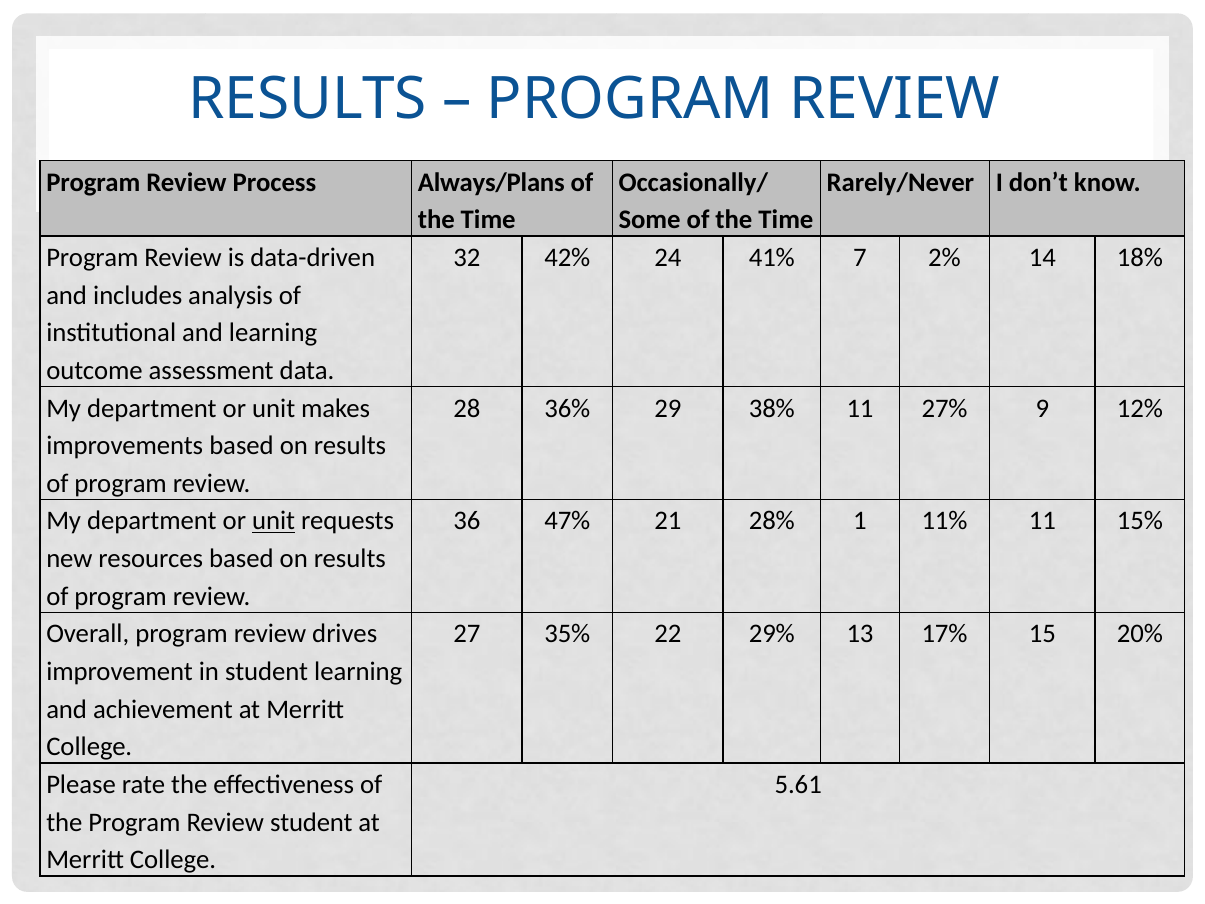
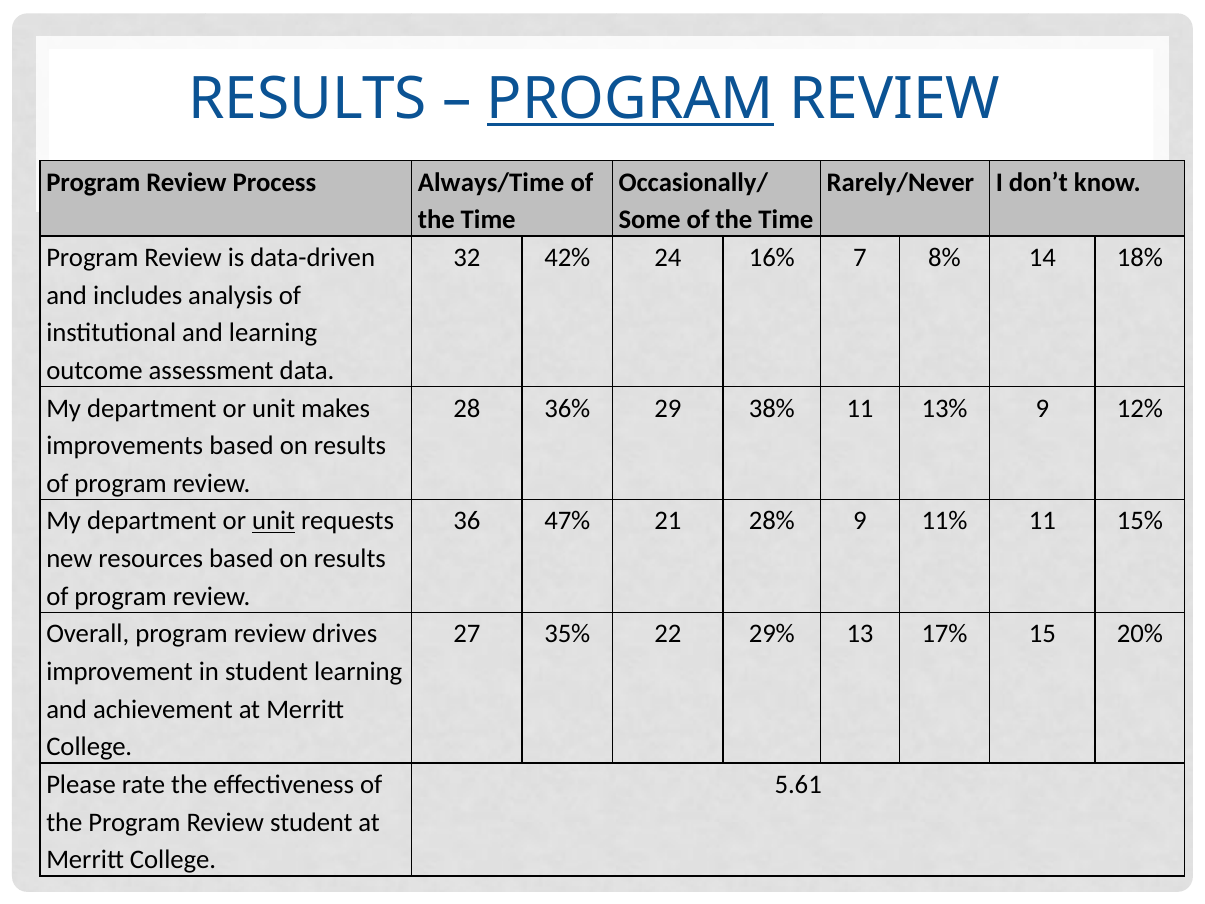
PROGRAM underline: none -> present (630, 99)
Always/Plans: Always/Plans -> Always/Time (491, 182)
41%: 41% -> 16% (772, 258)
2%: 2% -> 8% (945, 258)
27%: 27% -> 13% (945, 408)
28% 1: 1 -> 9 (860, 521)
